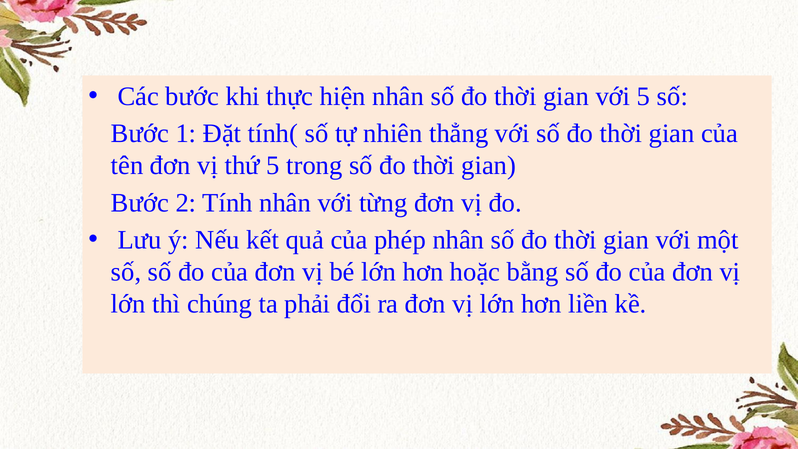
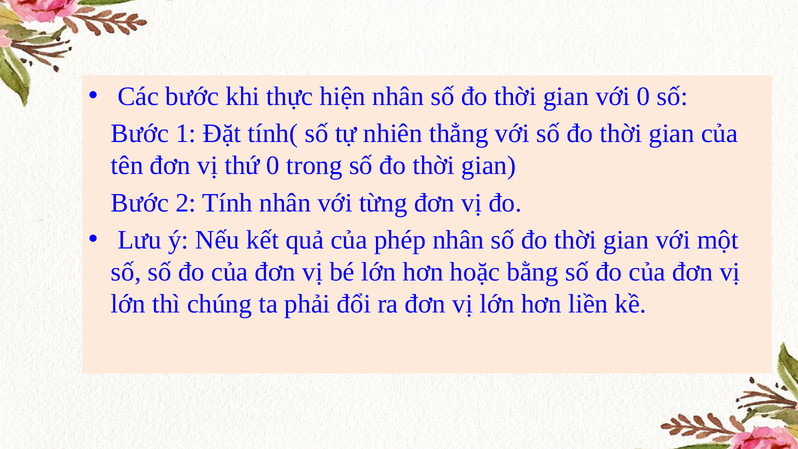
với 5: 5 -> 0 (644, 96)
thứ 5: 5 -> 0 (273, 165)
